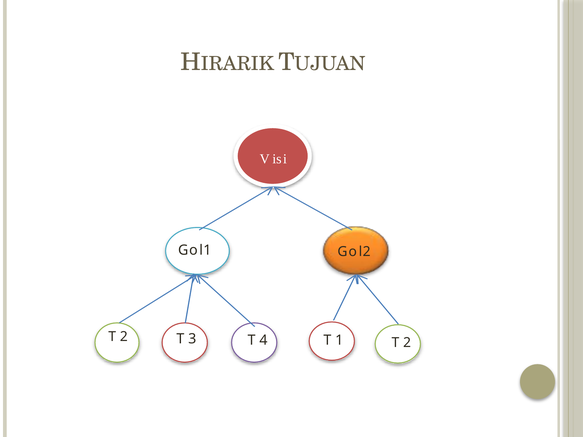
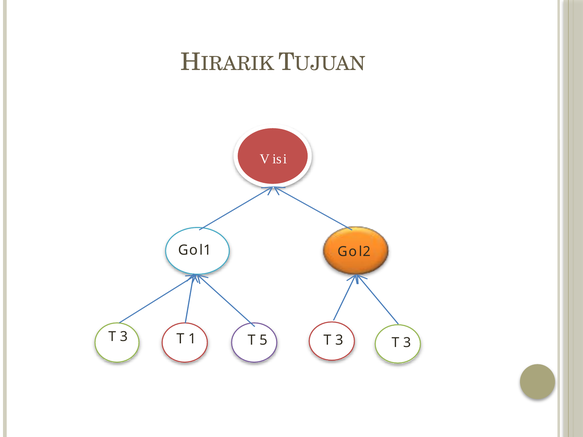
2: 2 -> 3 (124, 337)
4: 4 -> 5 (263, 340)
1: 1 -> 3 (339, 340)
2: 2 -> 3 (407, 343)
3: 3 -> 1 (192, 339)
